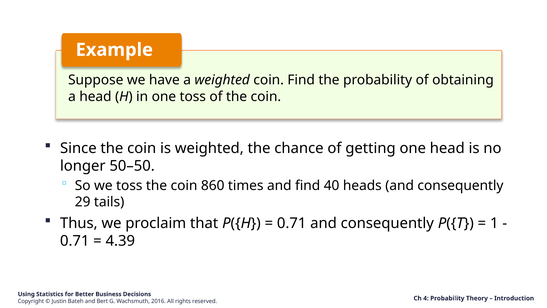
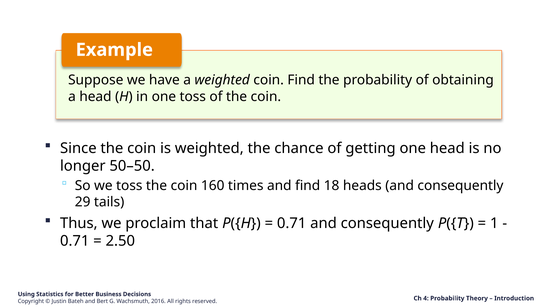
860: 860 -> 160 (213, 185)
40: 40 -> 18 (332, 185)
4.39: 4.39 -> 2.50 (120, 241)
